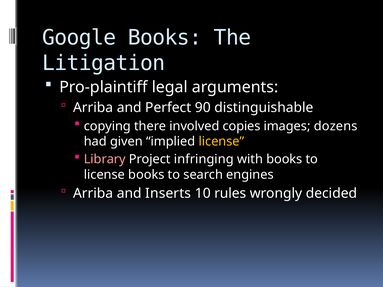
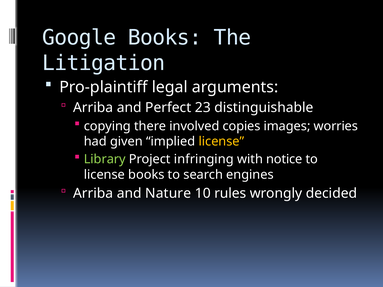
90: 90 -> 23 (203, 108)
dozens: dozens -> worries (336, 126)
Library colour: pink -> light green (105, 159)
with books: books -> notice (284, 159)
Inserts: Inserts -> Nature (168, 193)
